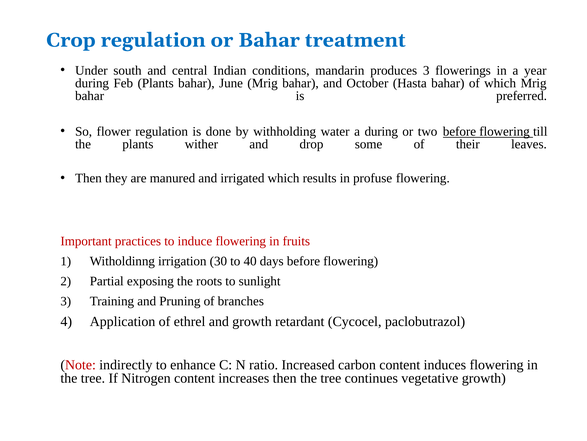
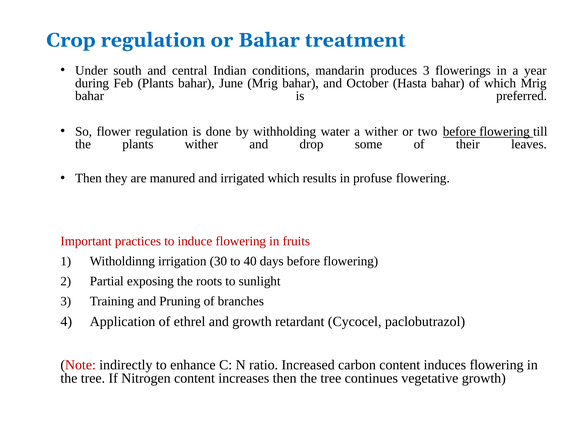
a during: during -> wither (381, 131)
